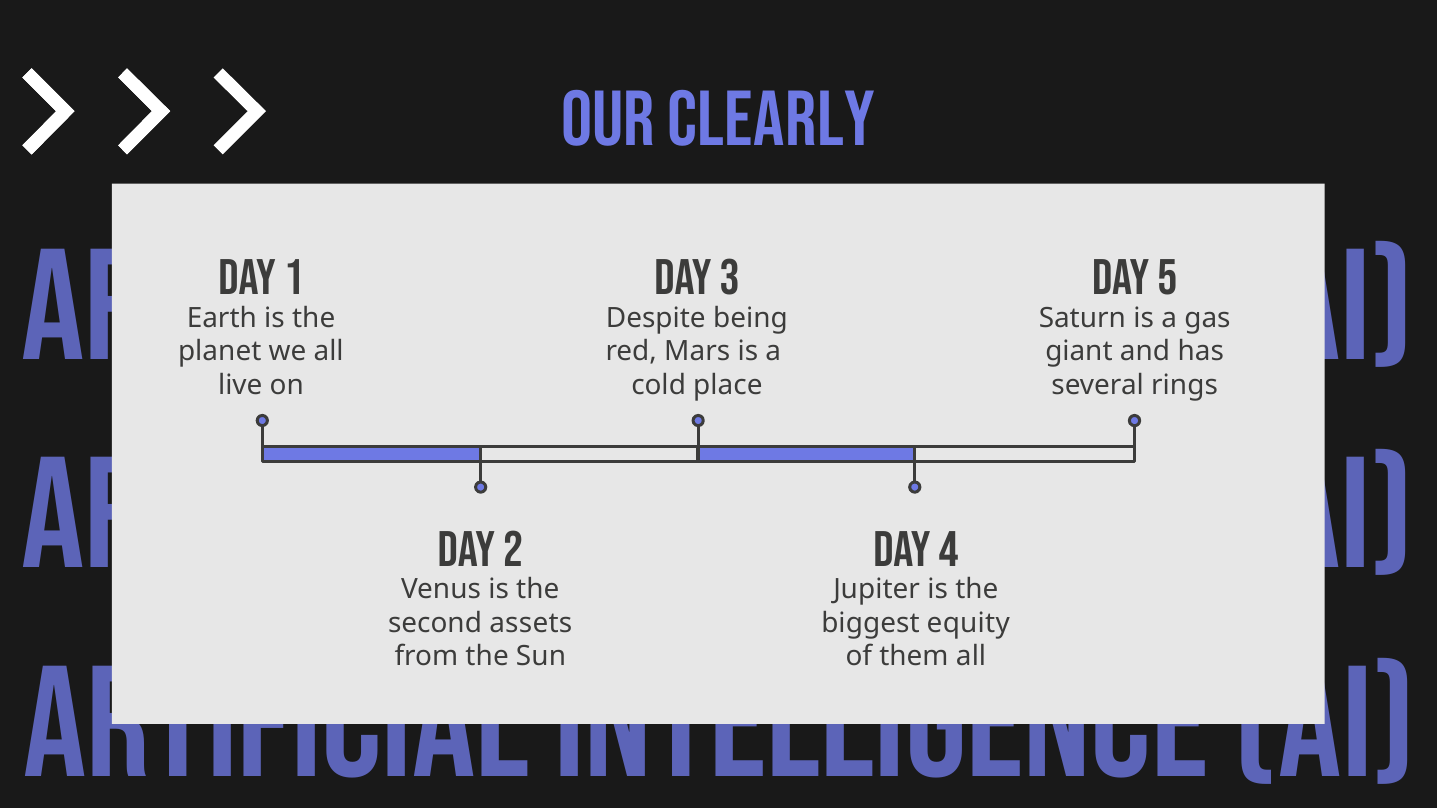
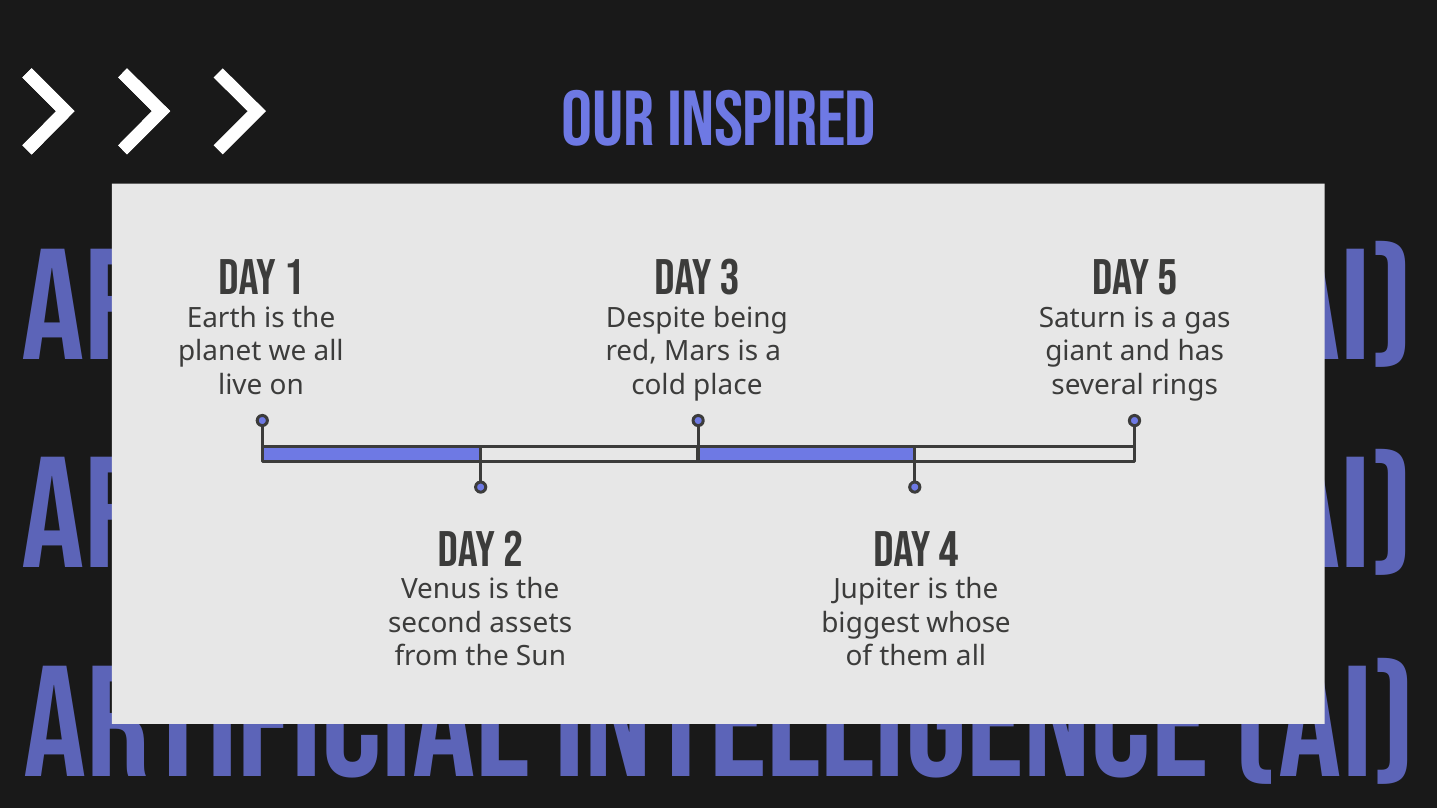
CLEARLY: CLEARLY -> INSPIRED (772, 120)
equity: equity -> whose (969, 623)
